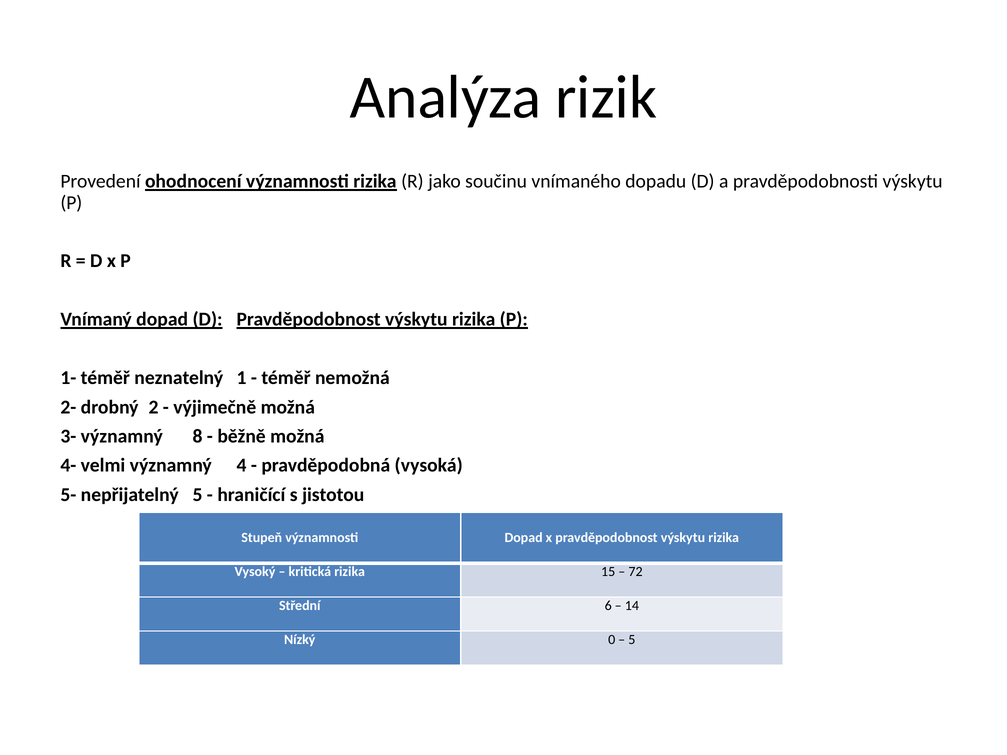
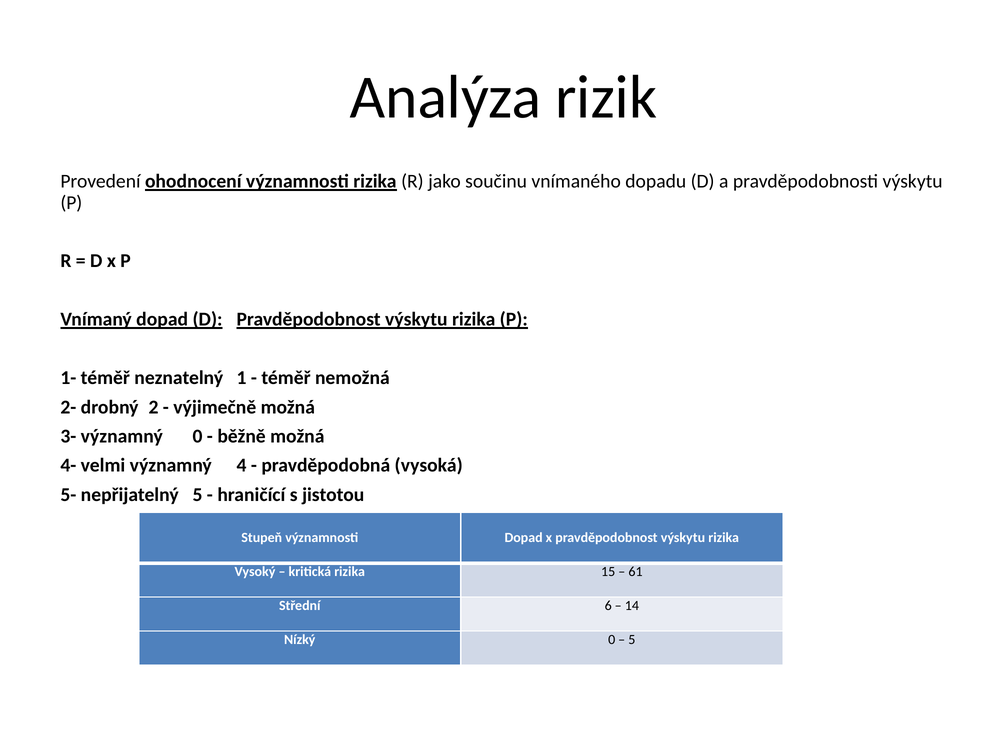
významný 8: 8 -> 0 (198, 436)
72: 72 -> 61 (636, 572)
